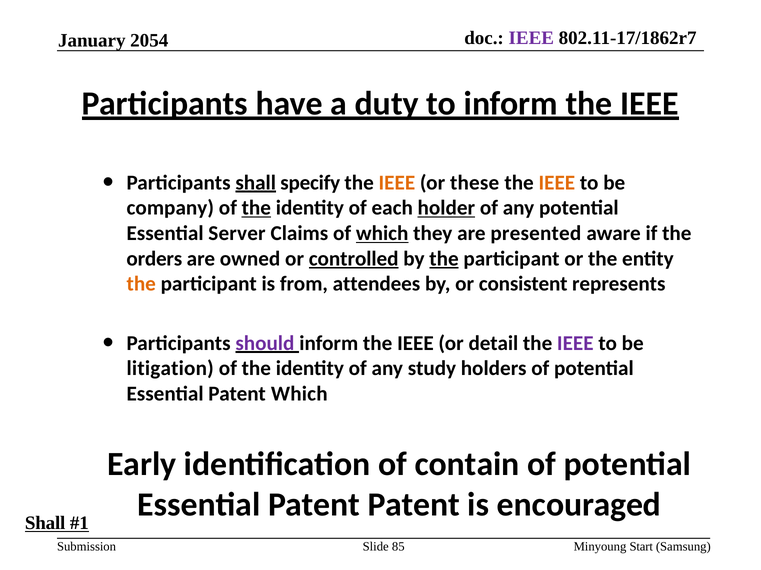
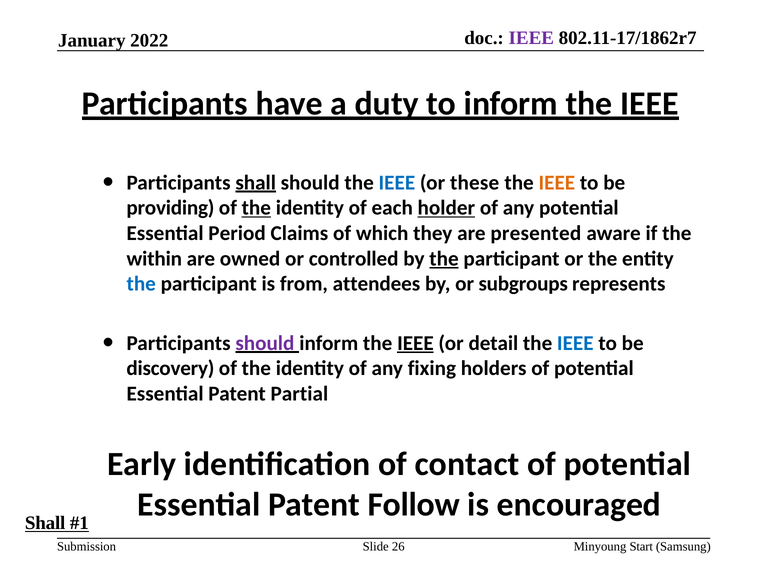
2054: 2054 -> 2022 (149, 41)
shall specify: specify -> should (310, 183)
IEEE colour: orange -> blue (397, 183)
company: company -> providing (170, 208)
Server: Server -> Period (237, 234)
which underline: present -> none (382, 234)
orders: orders -> within (154, 259)
controlled underline: present -> none (354, 259)
the colour: orange -> blue (141, 284)
consistent: consistent -> subgroups (523, 284)
IEEE underline: none -> present (415, 344)
IEEE colour: purple -> blue (575, 344)
litigation: litigation -> discovery (170, 369)
study: study -> fixing (432, 369)
Patent Which: Which -> Partial (299, 394)
contain: contain -> contact (467, 465)
Patent Patent: Patent -> Follow (414, 505)
85: 85 -> 26 (398, 547)
